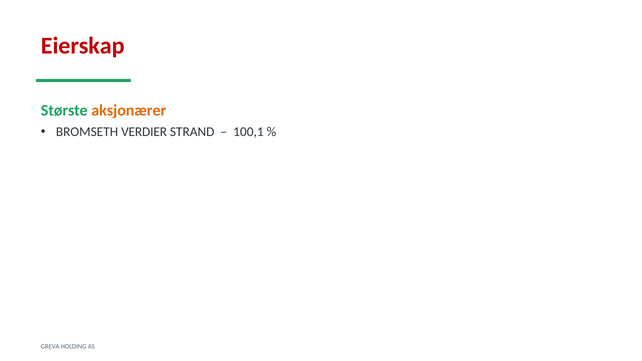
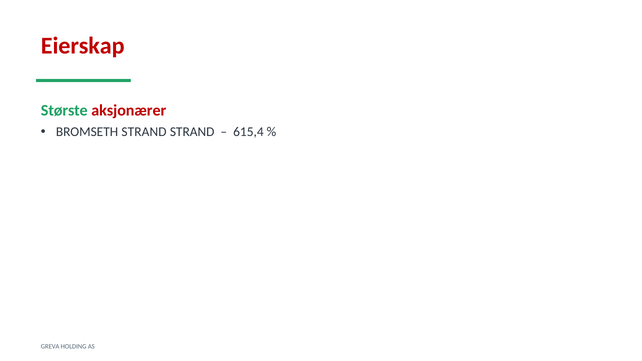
aksjonærer colour: orange -> red (129, 111)
BROMSETH VERDIER: VERDIER -> STRAND (144, 132)
100,1: 100,1 -> 615,4 (248, 132)
